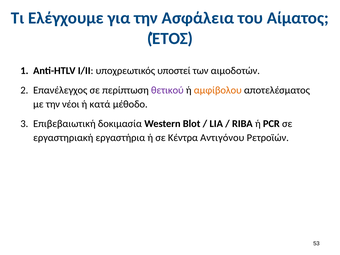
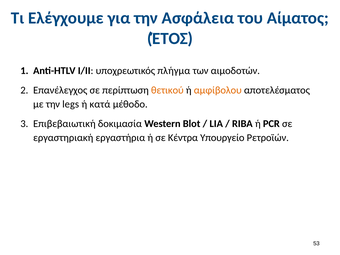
υποστεί: υποστεί -> πλήγμα (174, 71)
θετικού colour: purple -> orange (167, 90)
νέοι: νέοι -> legs (71, 104)
Αντιγόνου: Αντιγόνου -> Υπουργείο (222, 138)
